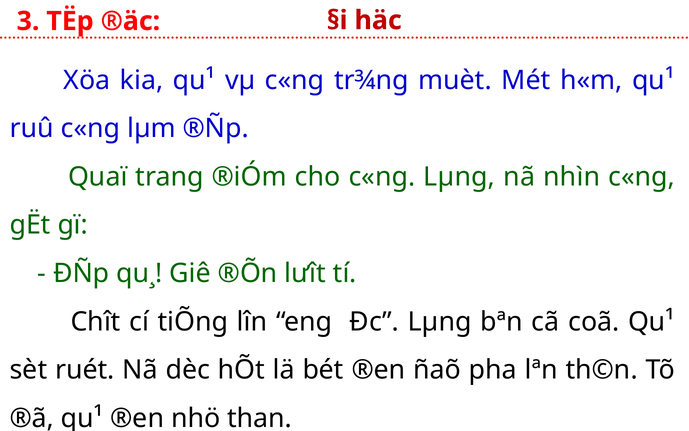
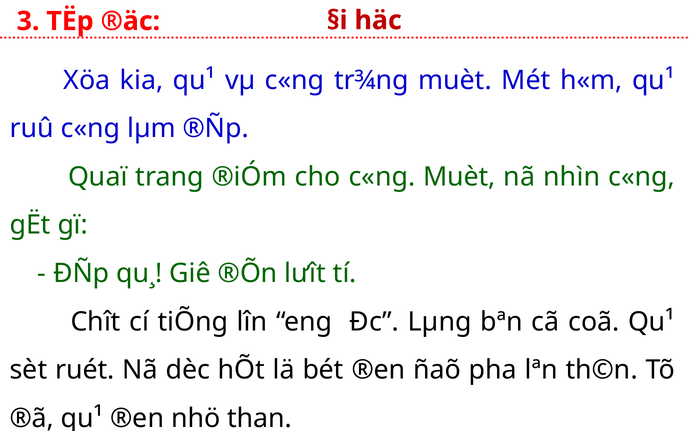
c«ng Lµng: Lµng -> Muèt (459, 177)
